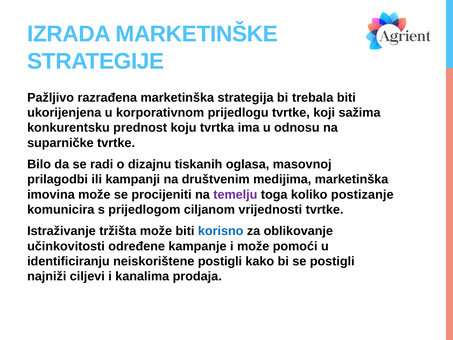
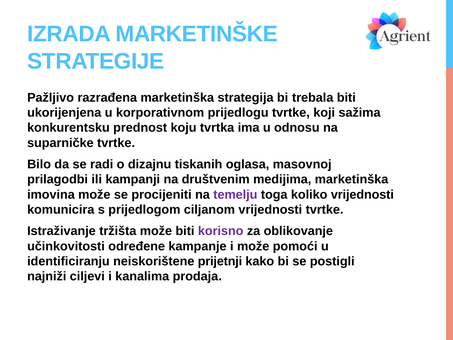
koliko postizanje: postizanje -> vrijednosti (362, 194)
korisno colour: blue -> purple (221, 231)
neiskorištene postigli: postigli -> prijetnji (220, 261)
